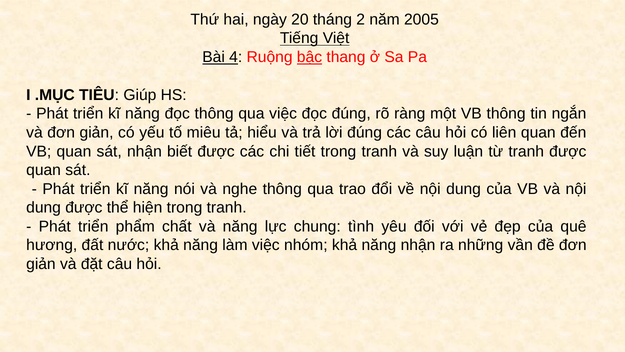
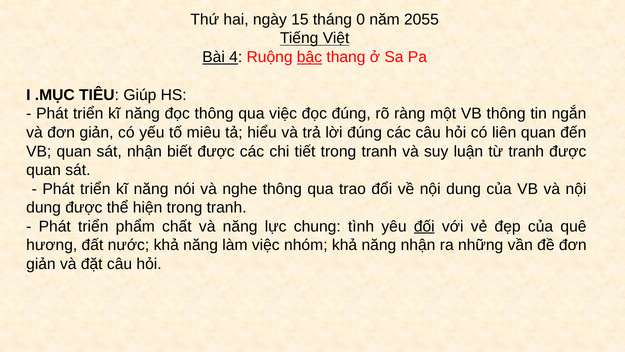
20: 20 -> 15 (300, 20)
2: 2 -> 0 (361, 20)
2005: 2005 -> 2055 (421, 20)
đối underline: none -> present (424, 226)
